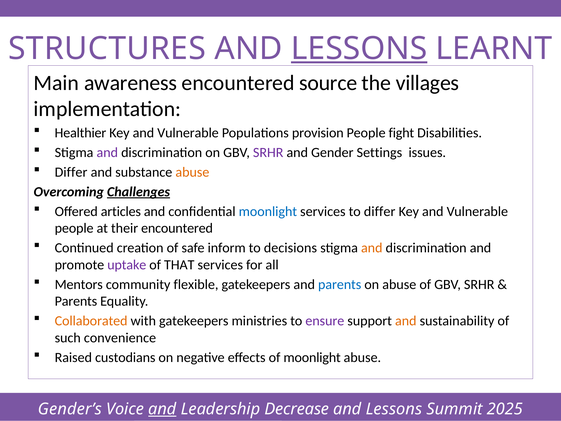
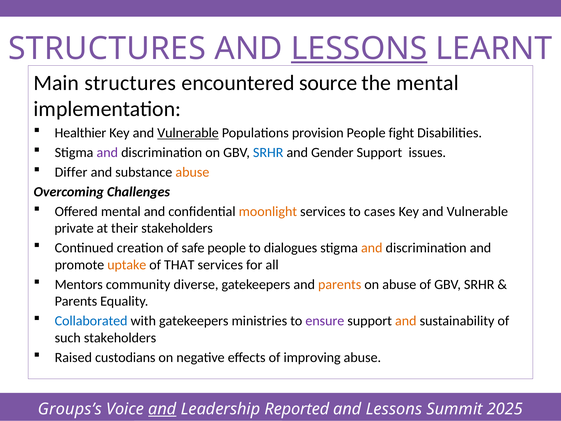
Main awareness: awareness -> structures (130, 83)
the villages: villages -> mental (427, 83)
Vulnerable underline: none -> present (188, 133)
SRHR colour: purple -> blue (268, 152)
Gender Settings: Settings -> Support (379, 152)
Challenges underline: present -> none (139, 192)
Offered articles: articles -> mental (121, 211)
moonlight colour: blue -> orange (268, 211)
to differ: differ -> cases (380, 211)
people: people -> private (74, 228)
their encountered: encountered -> stakeholders (177, 228)
safe inform: inform -> people (227, 248)
decisions: decisions -> dialogues (291, 248)
uptake colour: purple -> orange (127, 265)
flexible: flexible -> diverse (196, 284)
parents colour: blue -> orange (340, 284)
Collaborated colour: orange -> blue (91, 321)
such convenience: convenience -> stakeholders (120, 338)
of moonlight: moonlight -> improving (312, 357)
Gender’s: Gender’s -> Groups’s (70, 409)
Decrease: Decrease -> Reported (297, 409)
